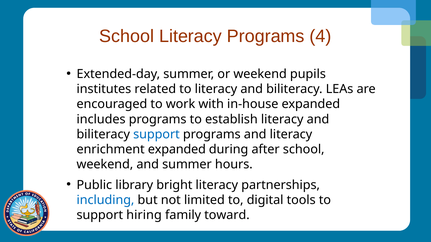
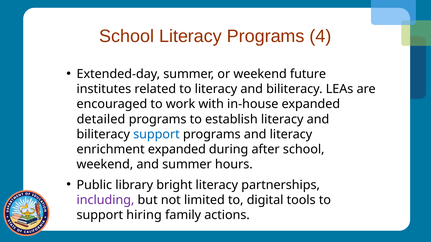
pupils: pupils -> future (308, 74)
includes: includes -> detailed (101, 119)
including colour: blue -> purple (105, 200)
toward: toward -> actions (227, 215)
